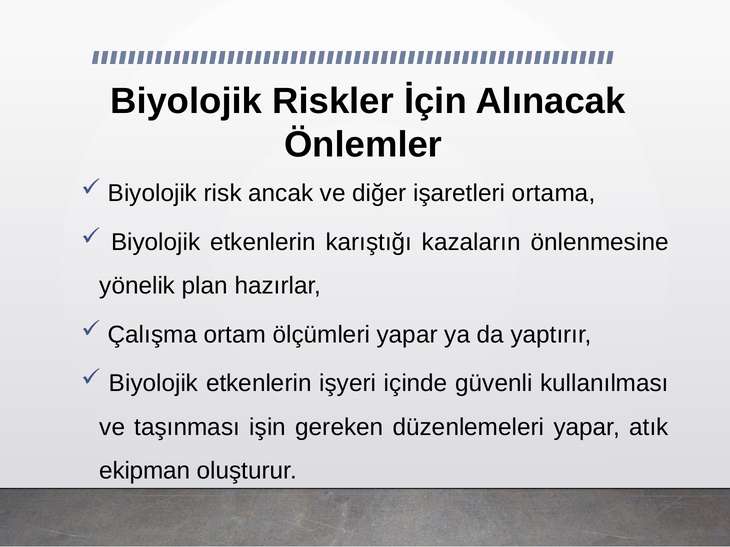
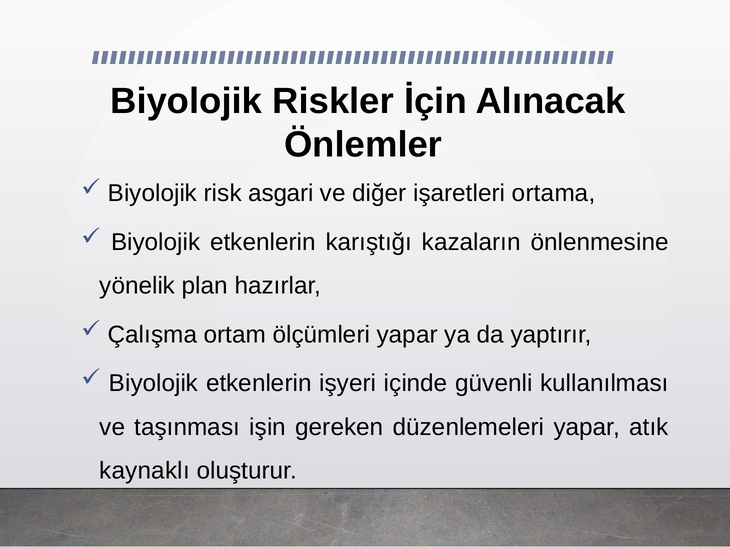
ancak: ancak -> asgari (281, 193)
ekipman: ekipman -> kaynaklı (145, 471)
